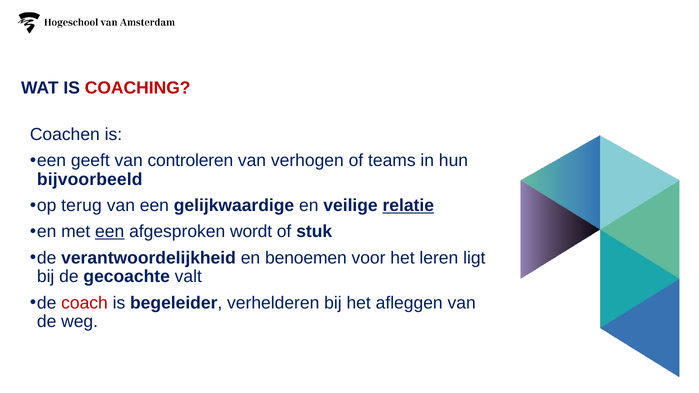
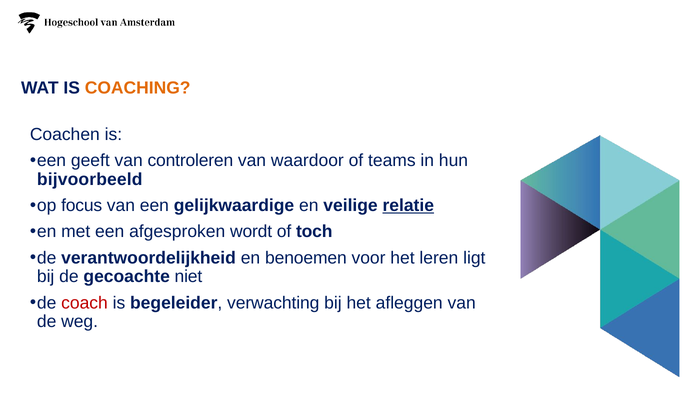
COACHING colour: red -> orange (138, 88)
verhogen: verhogen -> waardoor (307, 161)
terug: terug -> focus (82, 206)
een underline: present -> none (110, 232)
stuk: stuk -> toch (314, 232)
valt: valt -> niet (188, 277)
verhelderen: verhelderen -> verwachting (273, 303)
